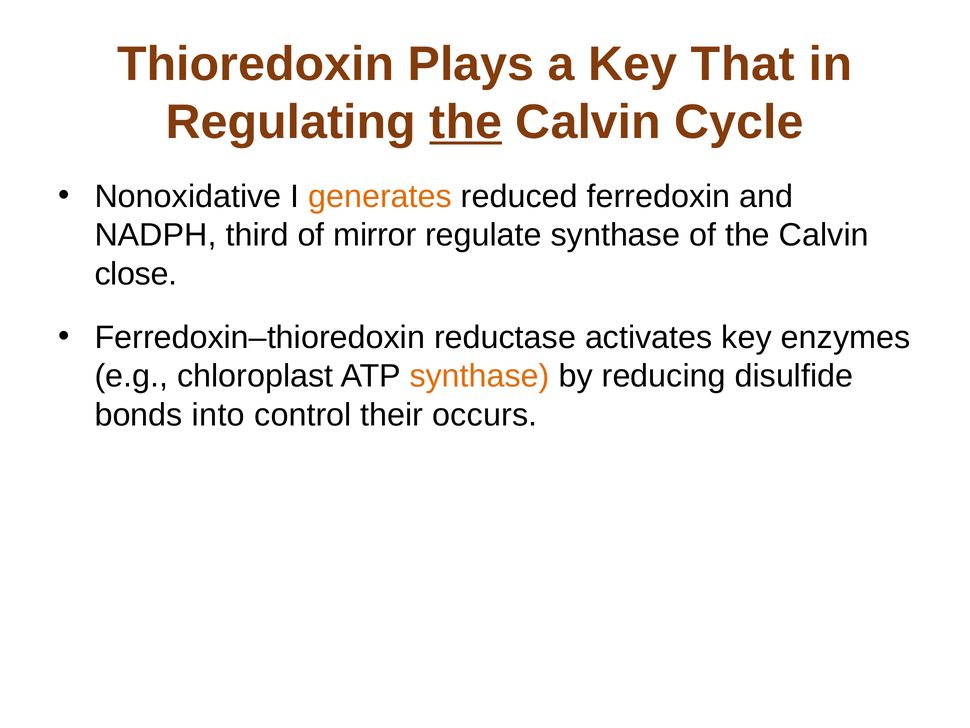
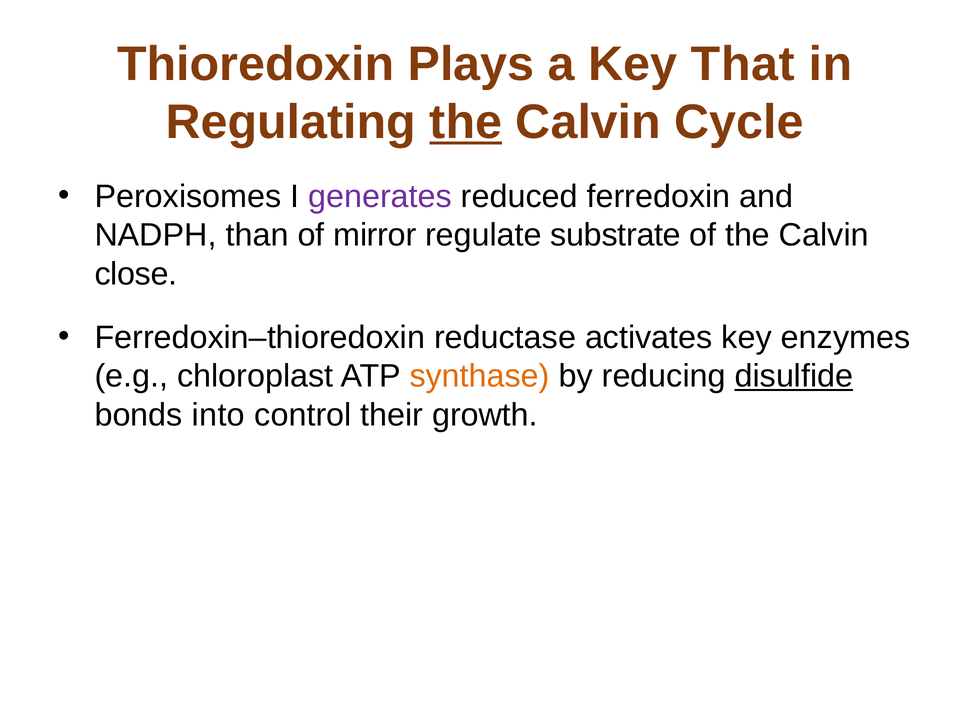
Nonoxidative: Nonoxidative -> Peroxisomes (188, 196)
generates colour: orange -> purple (380, 196)
third: third -> than (257, 235)
regulate synthase: synthase -> substrate (616, 235)
disulfide underline: none -> present (794, 376)
occurs: occurs -> growth (485, 415)
